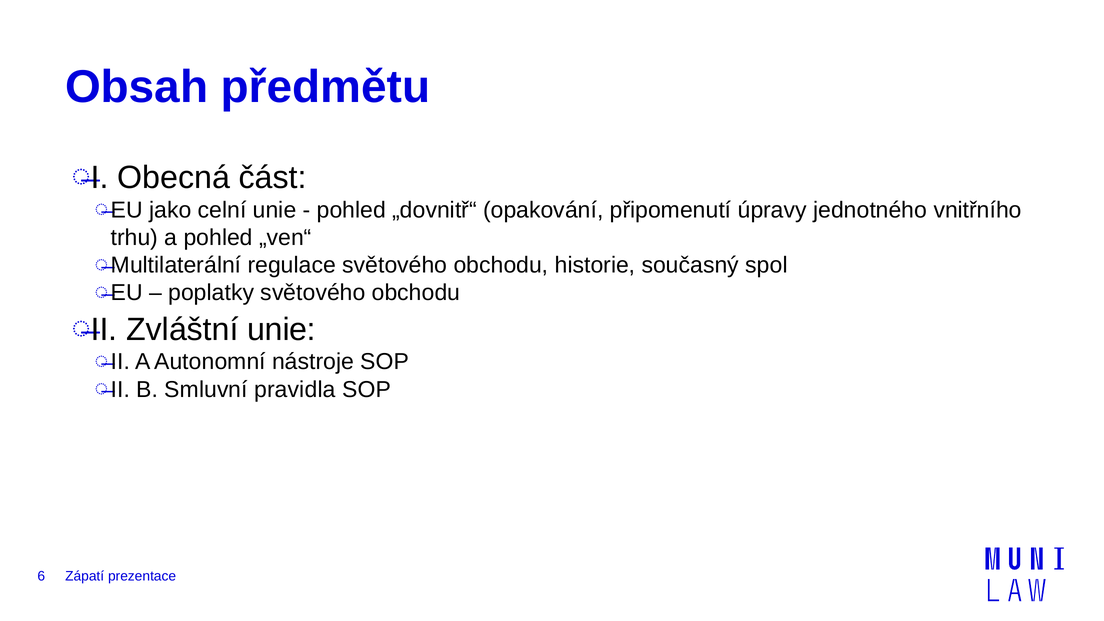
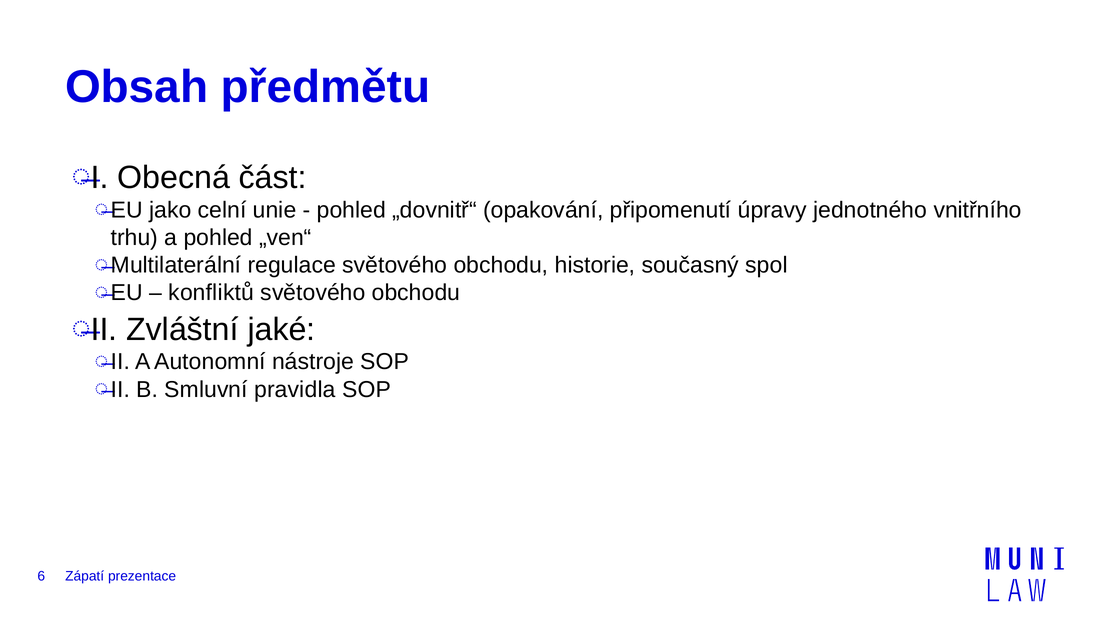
poplatky: poplatky -> konfliktů (211, 293)
Zvláštní unie: unie -> jaké (282, 329)
